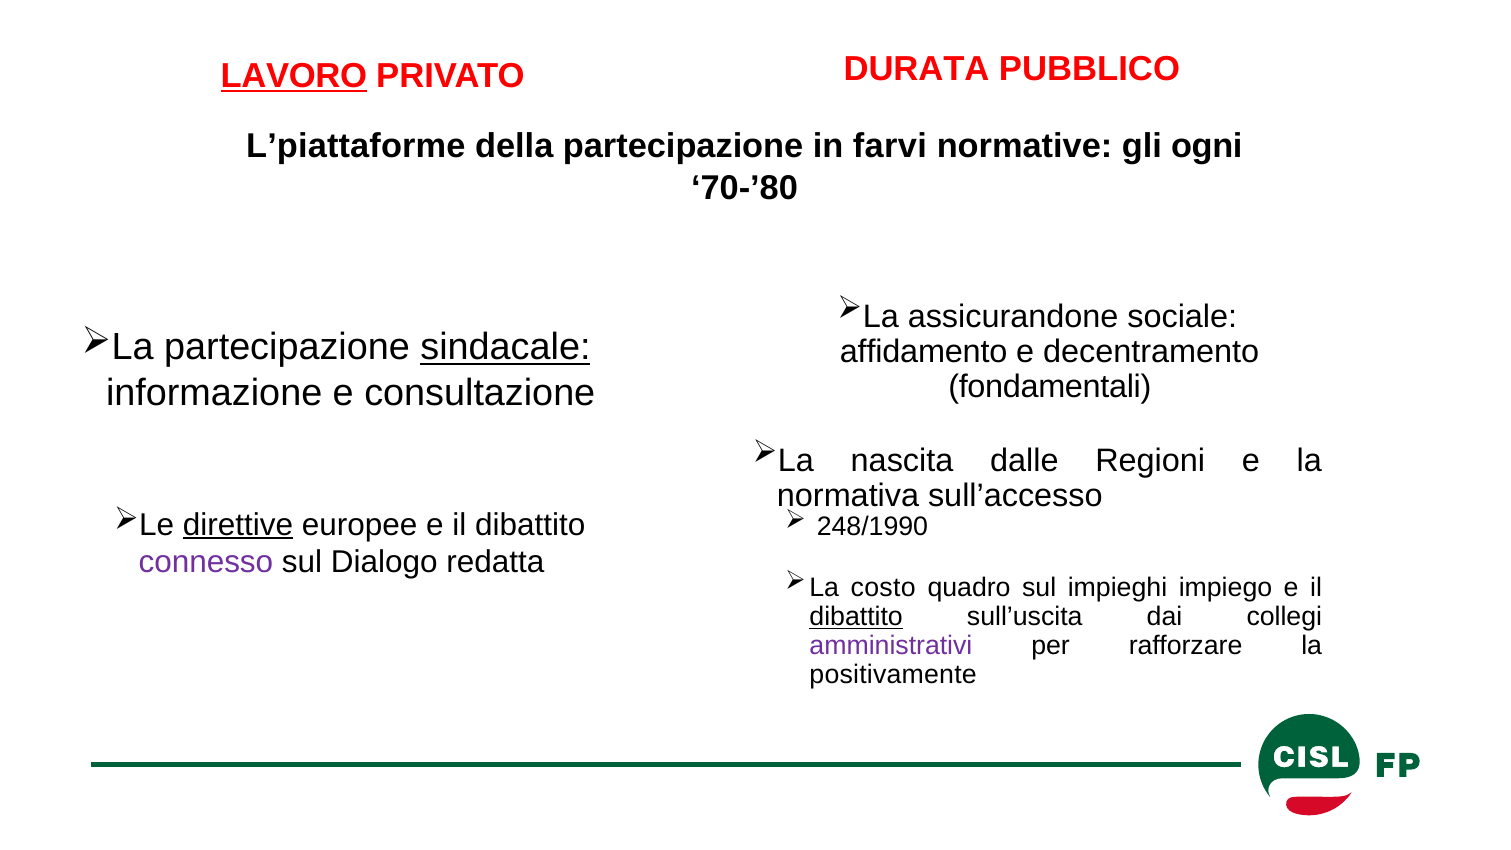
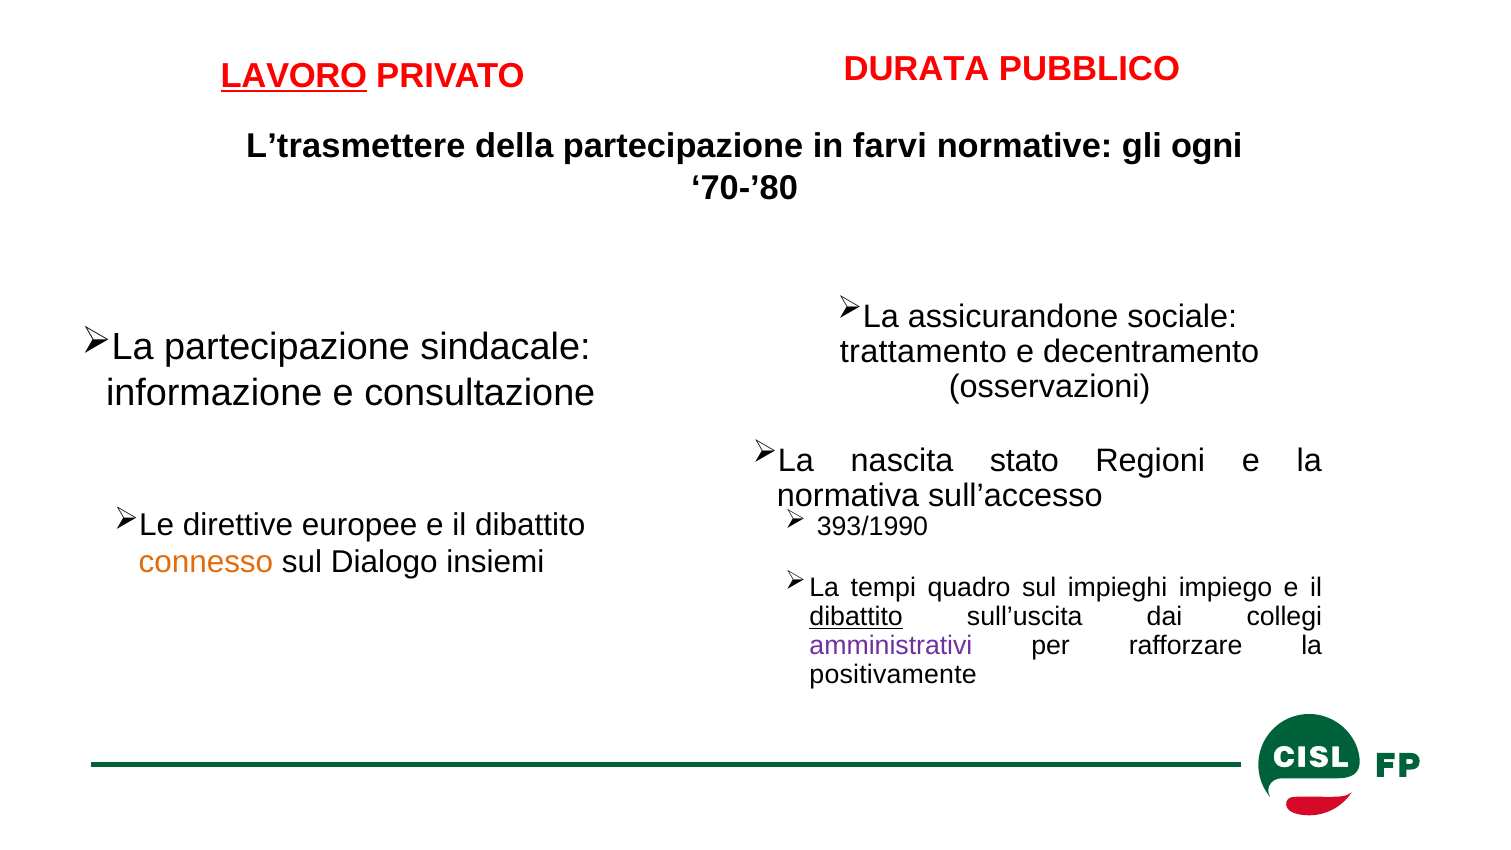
L’piattaforme: L’piattaforme -> L’trasmettere (356, 146)
sindacale underline: present -> none (505, 347)
affidamento: affidamento -> trattamento (923, 352)
fondamentali: fondamentali -> osservazioni (1050, 387)
dalle: dalle -> stato (1024, 461)
direttive underline: present -> none (238, 525)
248/1990: 248/1990 -> 393/1990 (872, 527)
connesso colour: purple -> orange (206, 562)
redatta: redatta -> insiemi (495, 562)
costo: costo -> tempi (883, 588)
